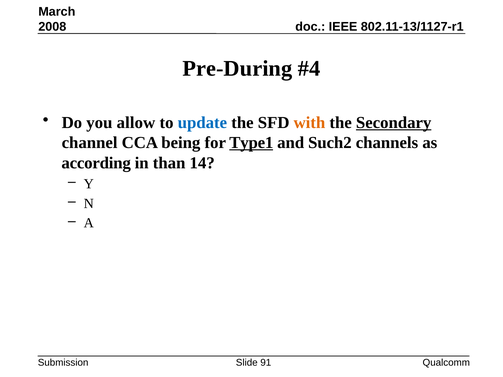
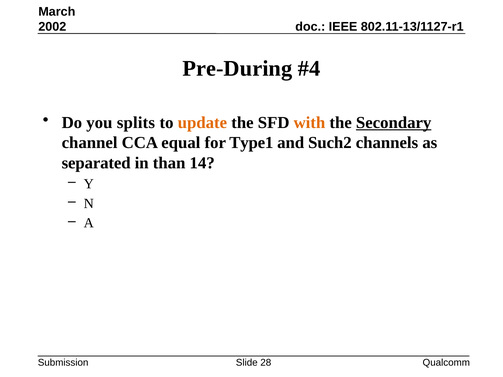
2008: 2008 -> 2002 (52, 27)
allow: allow -> splits (136, 123)
update colour: blue -> orange (202, 123)
being: being -> equal (181, 143)
Type1 underline: present -> none (251, 143)
according: according -> separated (96, 163)
91: 91 -> 28 (266, 363)
